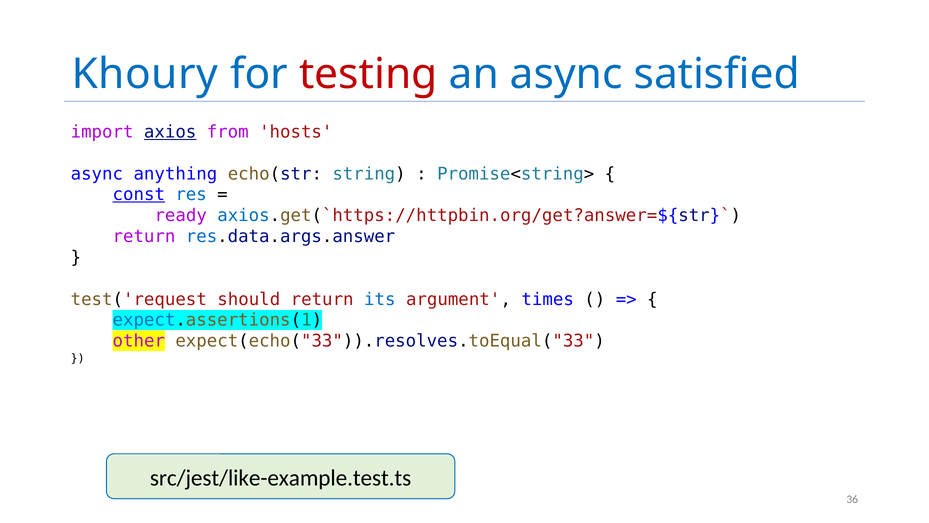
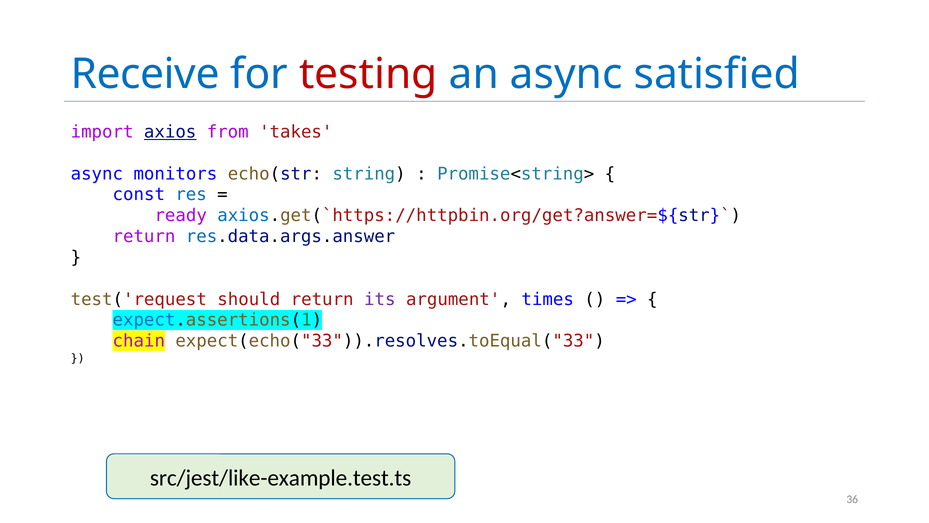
Khoury: Khoury -> Receive (145, 74)
hosts: hosts -> takes (296, 132)
anything: anything -> monitors (175, 174)
const underline: present -> none (139, 195)
its colour: blue -> purple (380, 299)
other: other -> chain (139, 341)
